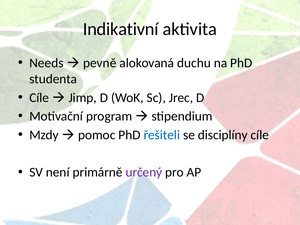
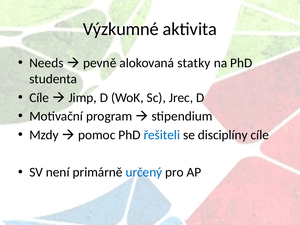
Indikativní: Indikativní -> Výzkumné (121, 29)
duchu: duchu -> statky (194, 63)
určený colour: purple -> blue (144, 172)
